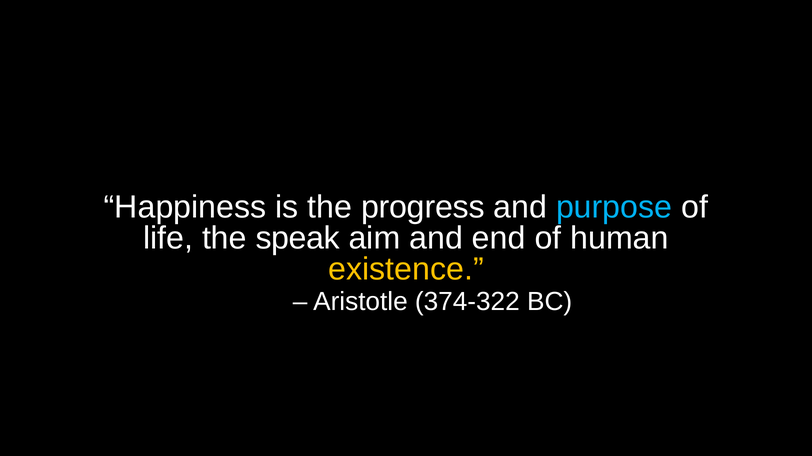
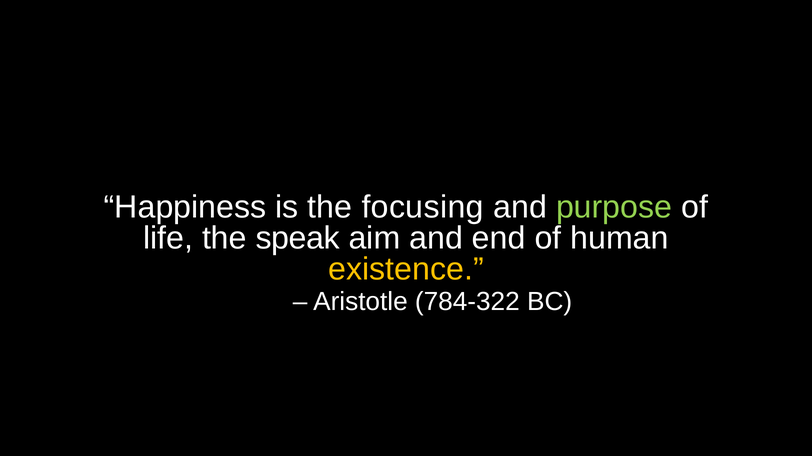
progress: progress -> focusing (423, 208)
purpose colour: light blue -> light green (614, 208)
374-322: 374-322 -> 784-322 (467, 302)
